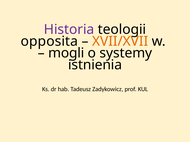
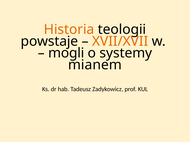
Historia colour: purple -> orange (69, 30)
opposita: opposita -> powstaje (49, 41)
istnienia: istnienia -> mianem (95, 65)
